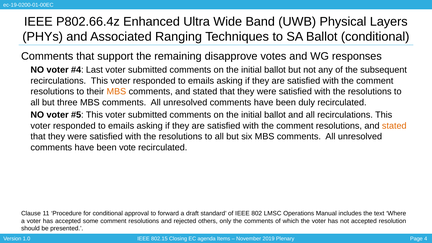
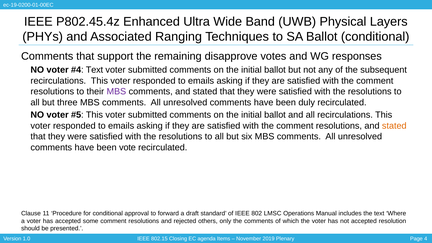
P802.66.4z: P802.66.4z -> P802.45.4z (88, 22)
Last: Last -> Text (95, 70)
MBS colour: orange -> purple (116, 92)
